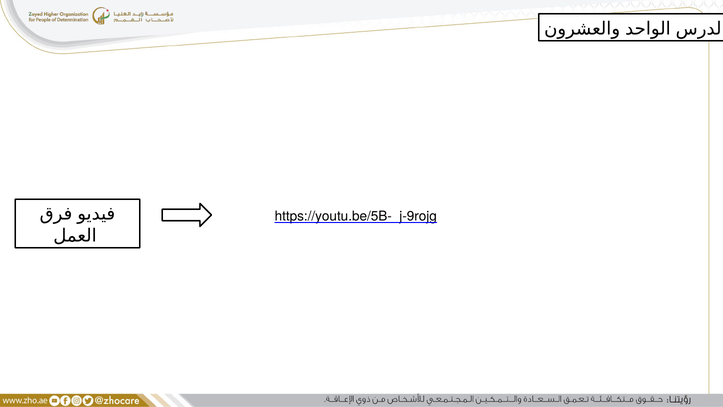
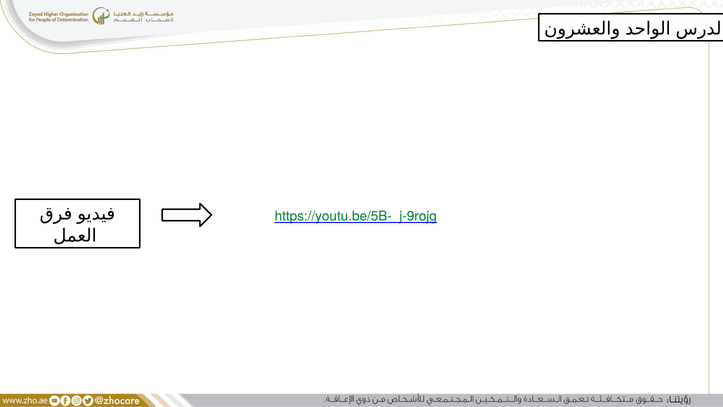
https://youtu.be/5B-_j-9rojg colour: black -> green (356, 216)
